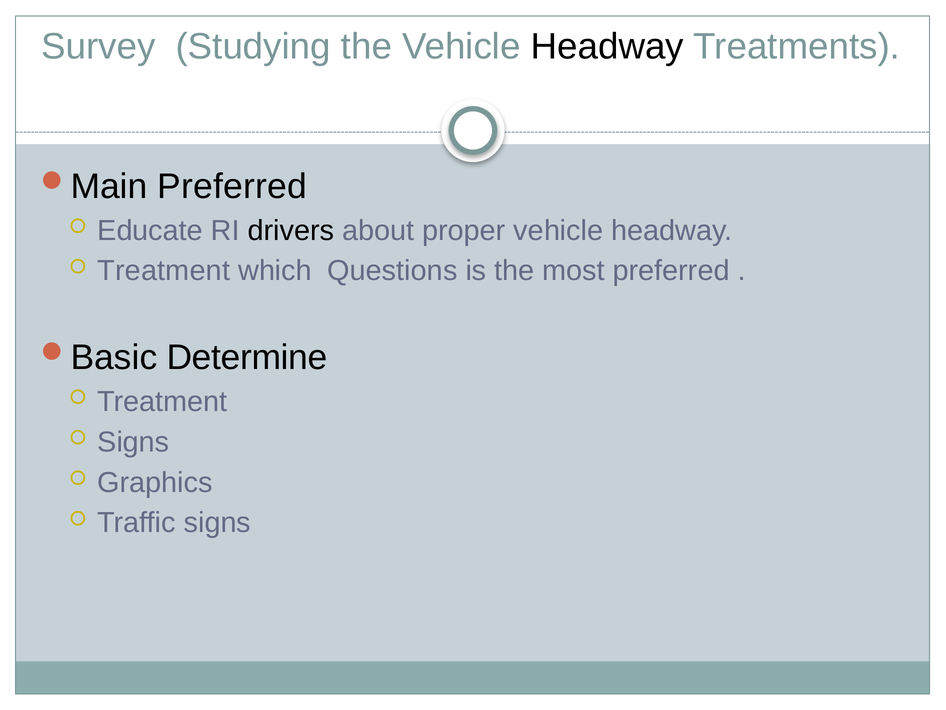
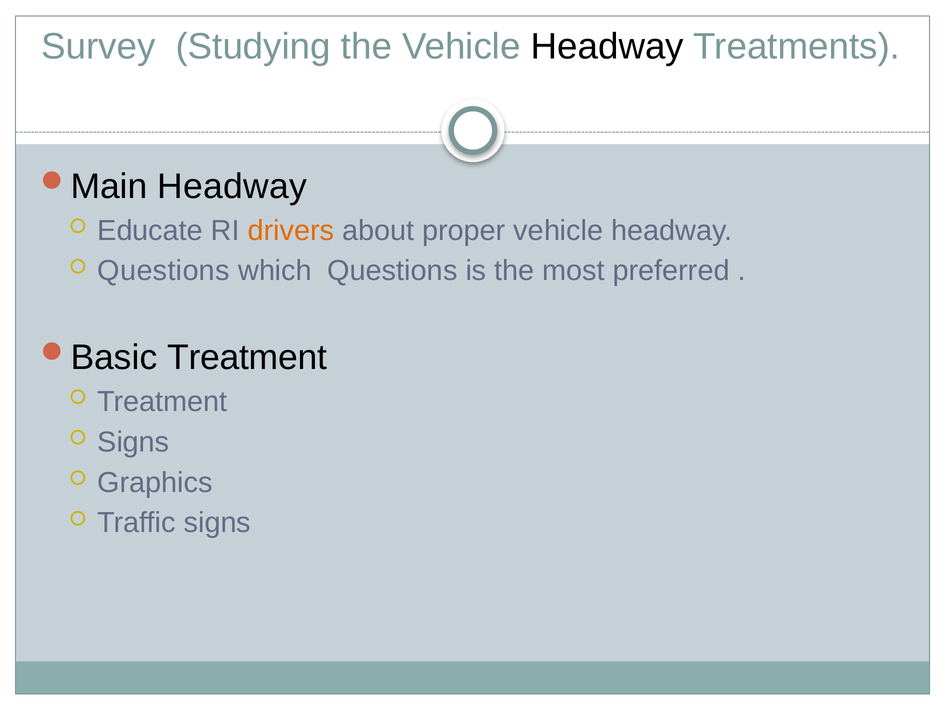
Preferred: Preferred -> Headway (232, 186)
drivers colour: black -> orange (291, 230)
Treatment: Treatment -> Questions (164, 271)
Determine: Determine -> Treatment (247, 357)
